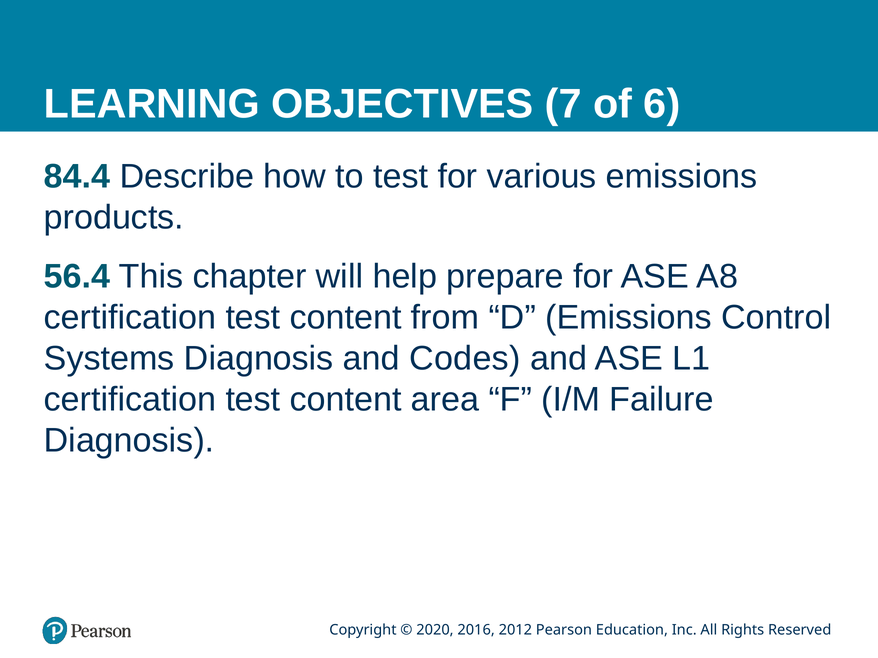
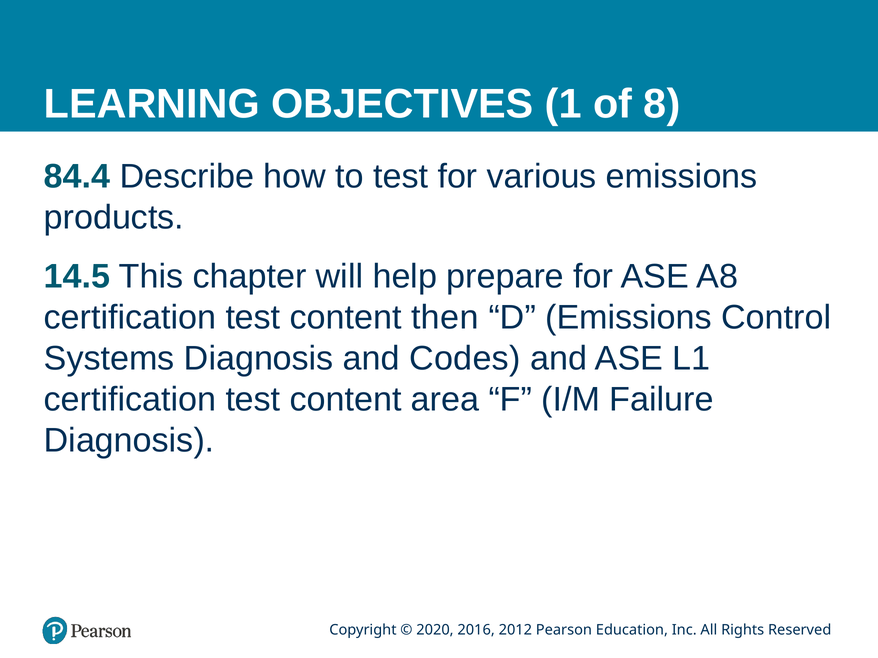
7: 7 -> 1 (563, 104)
6: 6 -> 8 (662, 104)
56.4: 56.4 -> 14.5 (77, 277)
from: from -> then (445, 318)
